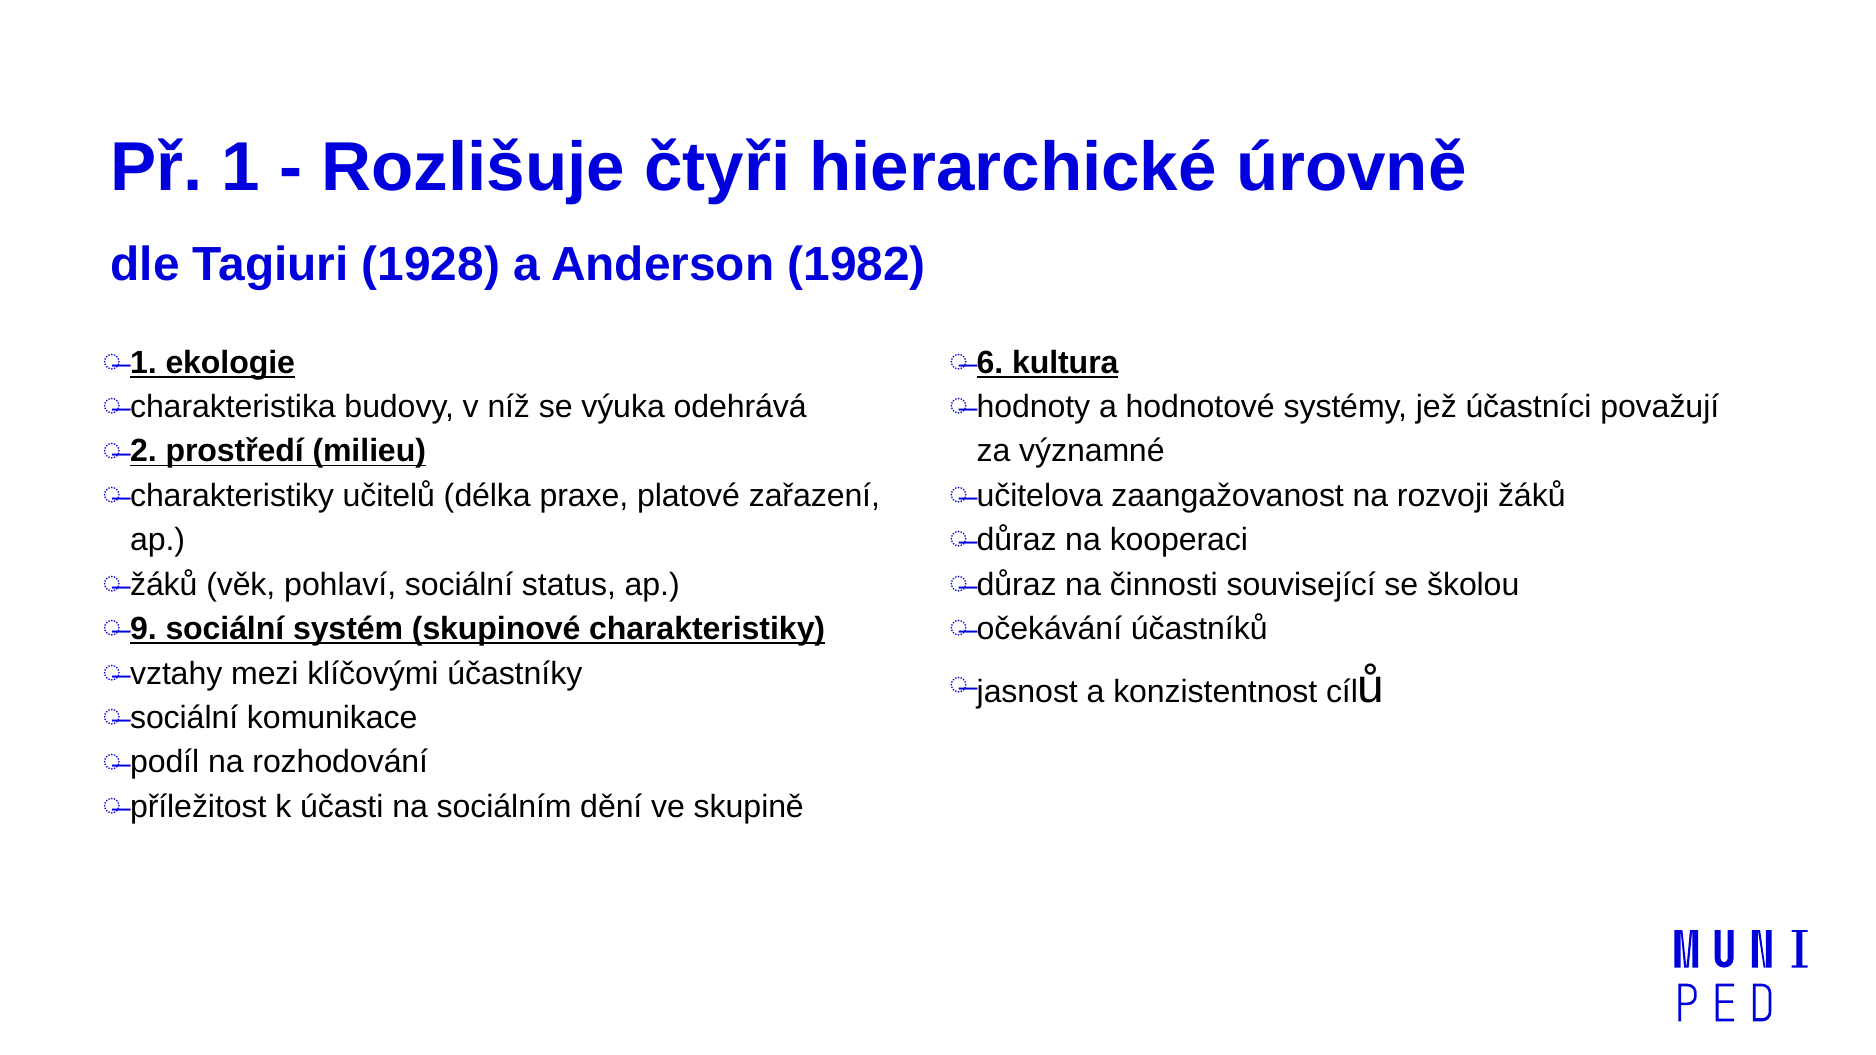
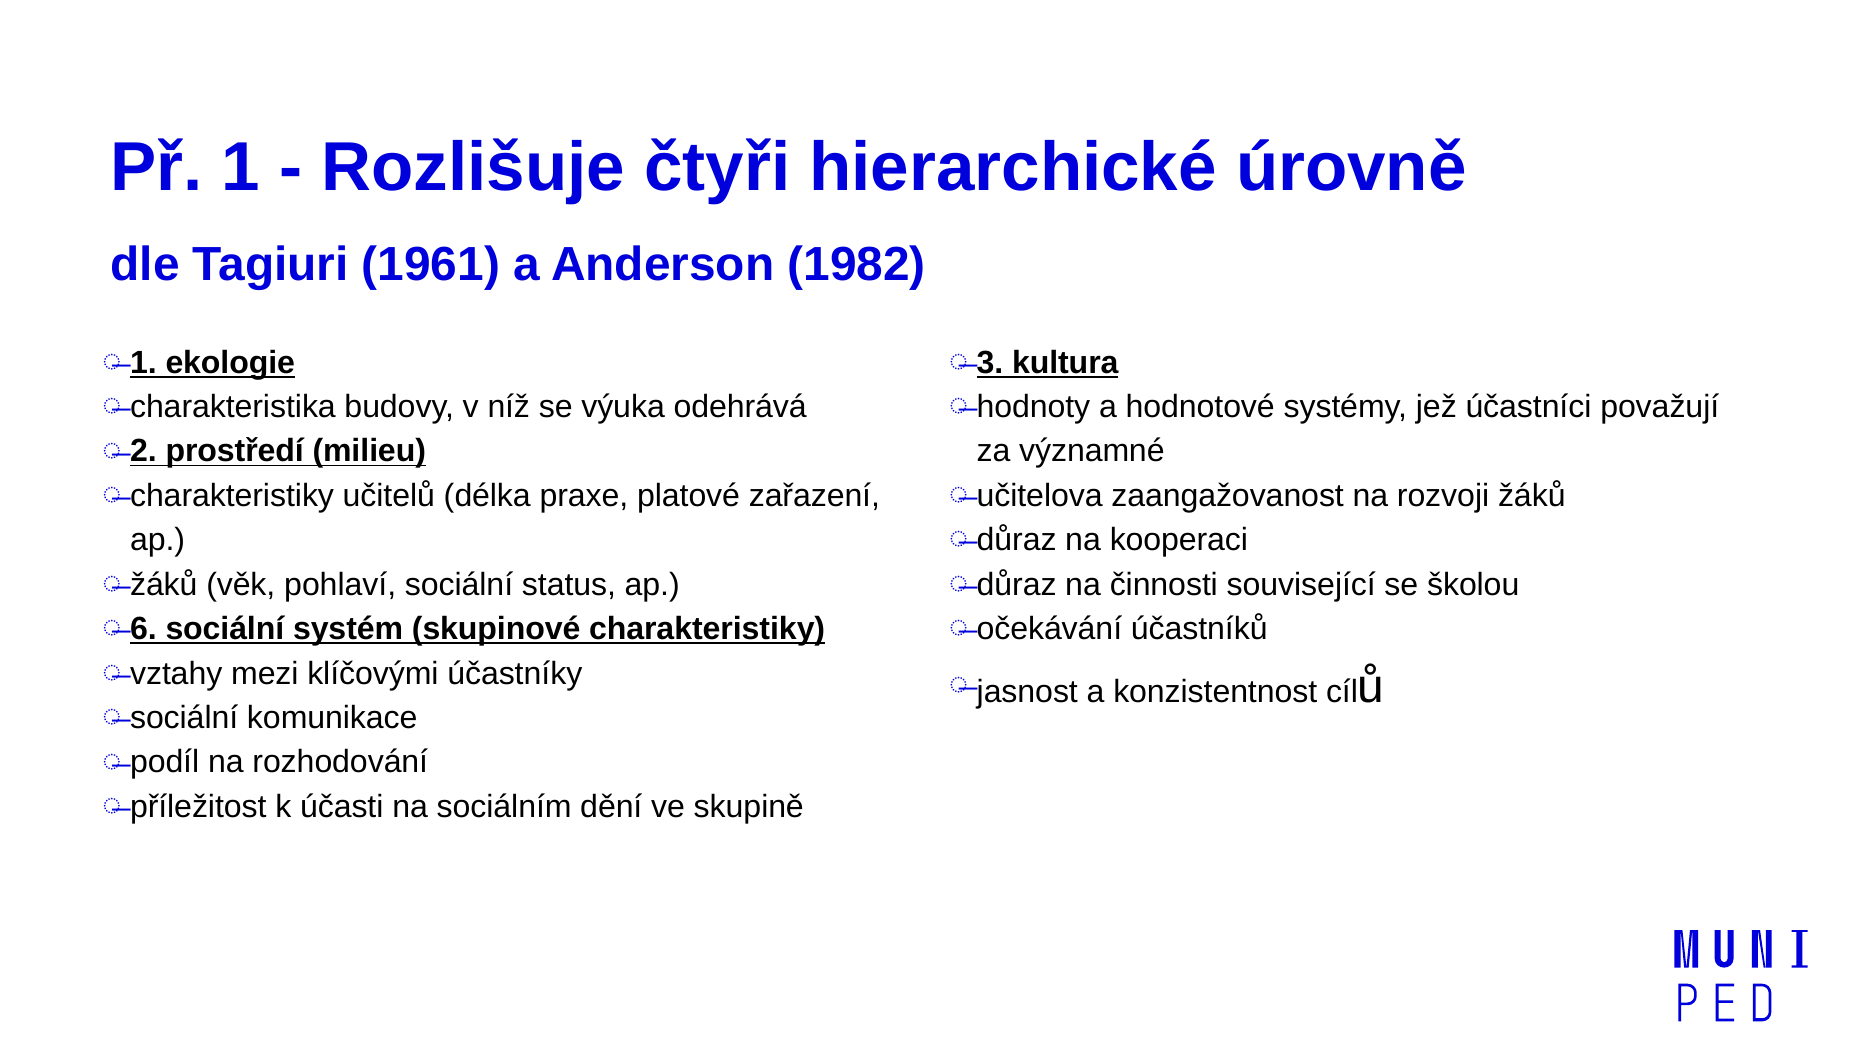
1928: 1928 -> 1961 (431, 265)
6: 6 -> 3 (990, 363)
9: 9 -> 6 (143, 629)
